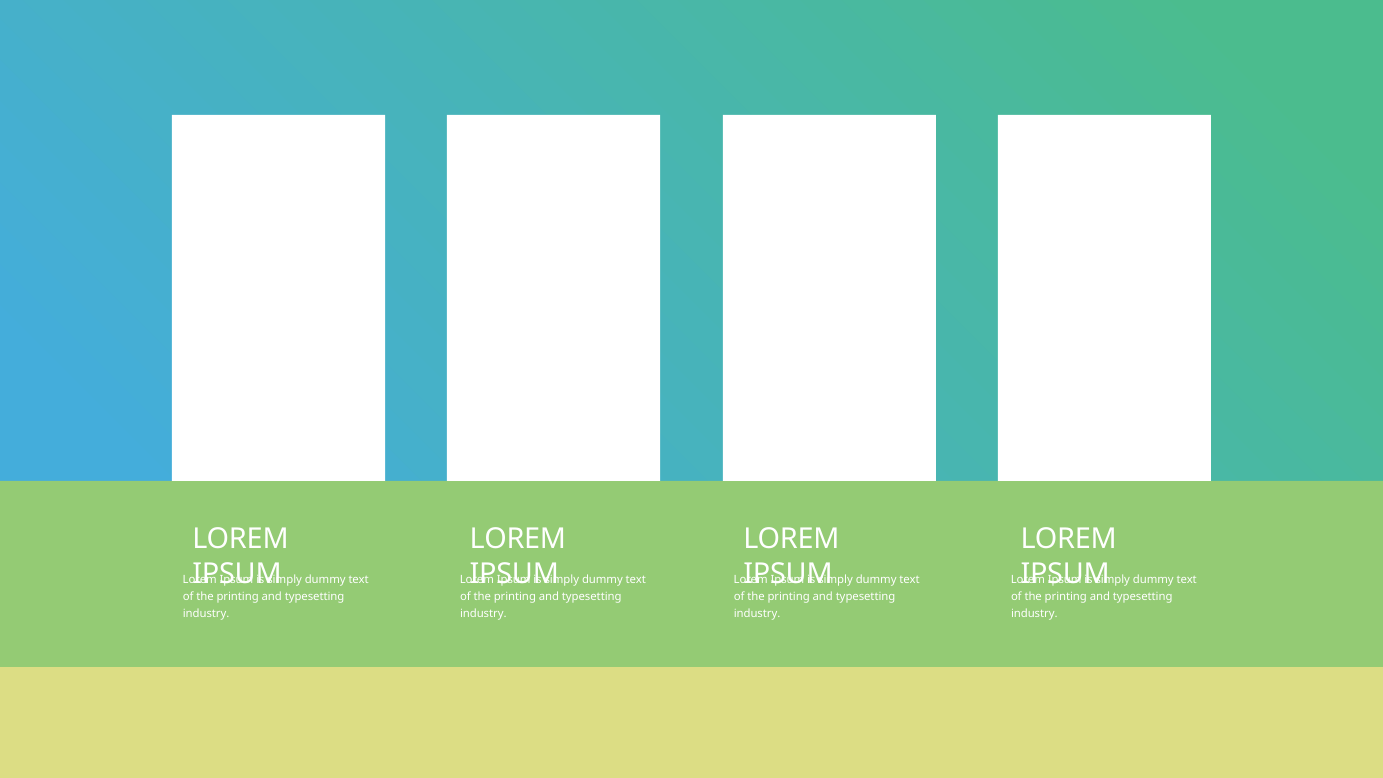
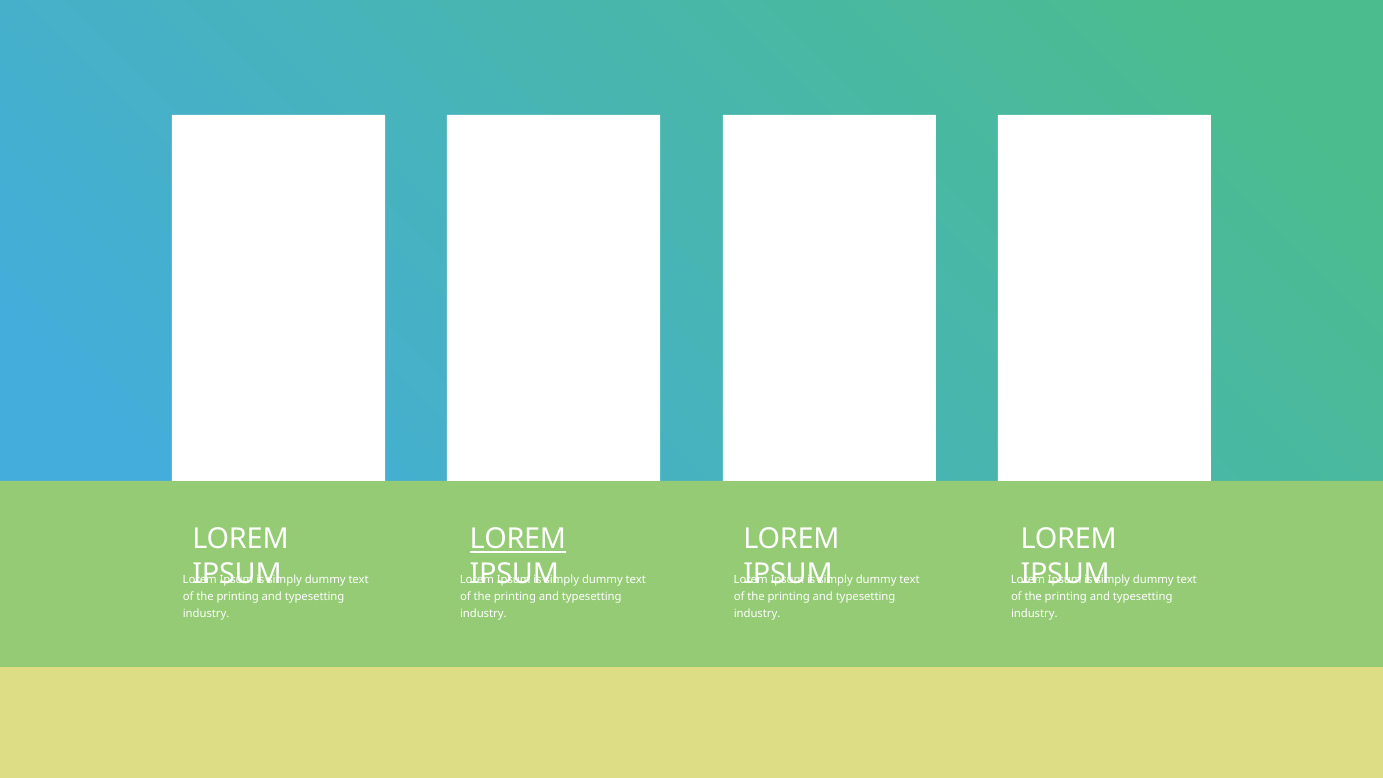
LOREM underline: none -> present (518, 539)
